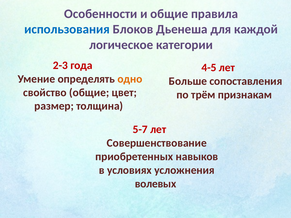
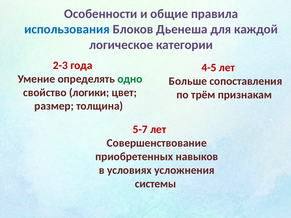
одно colour: orange -> green (130, 79)
свойство общие: общие -> логики (89, 93)
волевых: волевых -> системы (156, 184)
